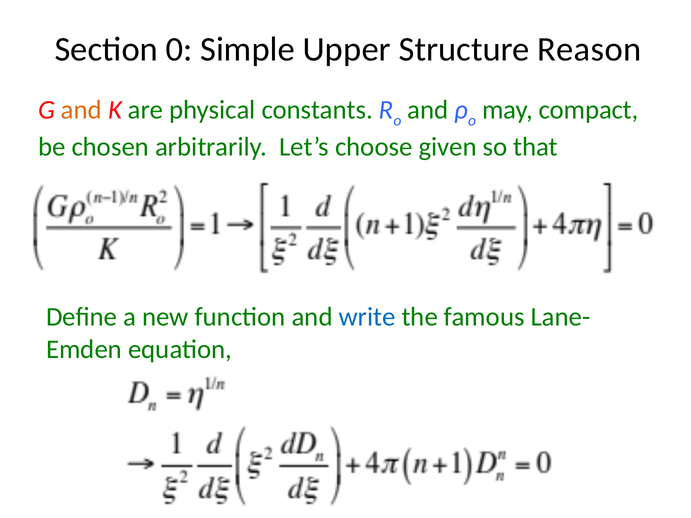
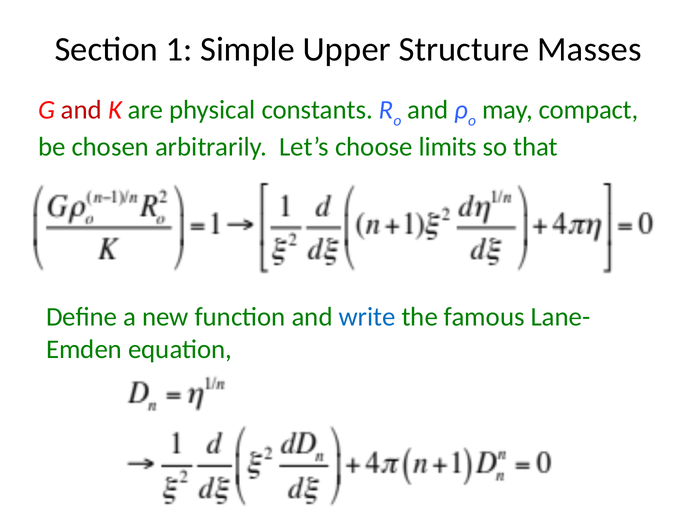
0: 0 -> 1 (179, 49)
Reason: Reason -> Masses (589, 49)
and colour: orange -> red (81, 110)
given: given -> limits (448, 147)
